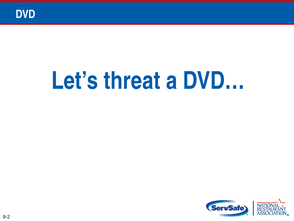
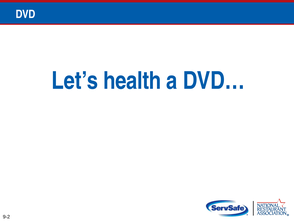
threat: threat -> health (132, 81)
